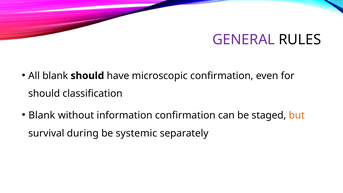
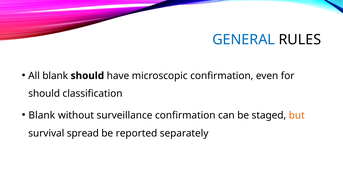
GENERAL colour: purple -> blue (244, 40)
information: information -> surveillance (125, 115)
during: during -> spread (83, 133)
systemic: systemic -> reported (136, 133)
